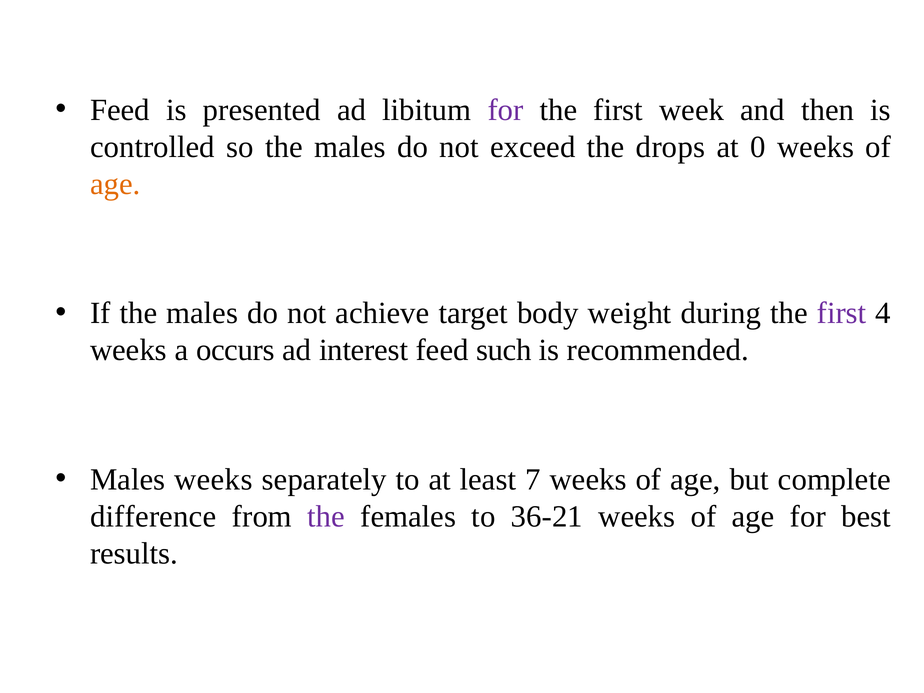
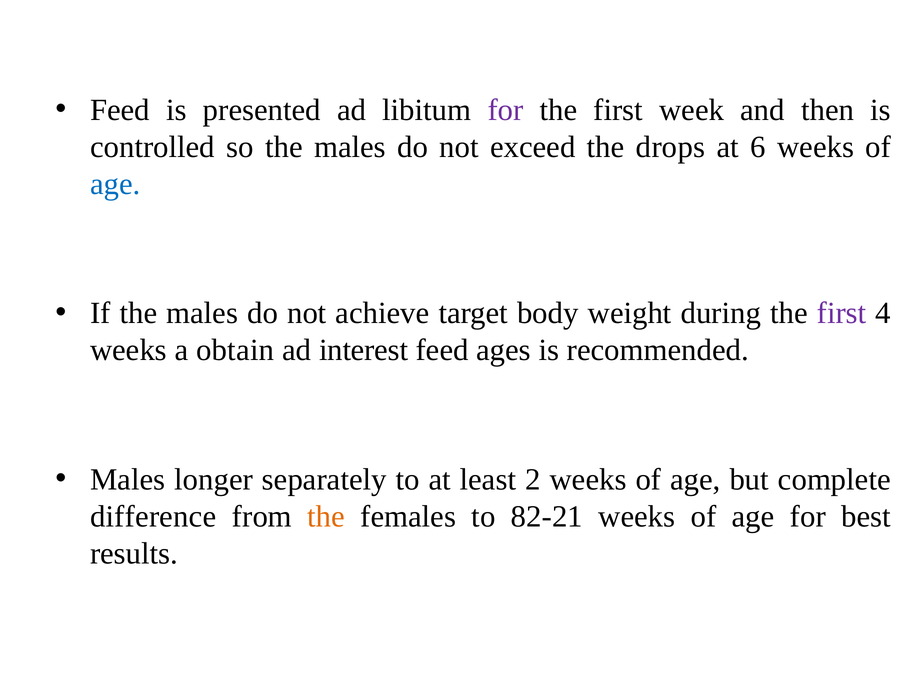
0: 0 -> 6 (758, 147)
age colour: orange -> blue (115, 184)
occurs: occurs -> obtain (235, 350)
such: such -> ages (504, 350)
Males weeks: weeks -> longer (214, 479)
7: 7 -> 2 (533, 479)
the colour: purple -> orange (326, 516)
36-21: 36-21 -> 82-21 (547, 516)
